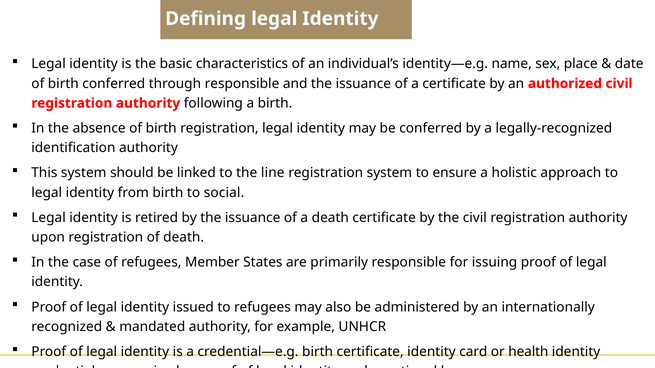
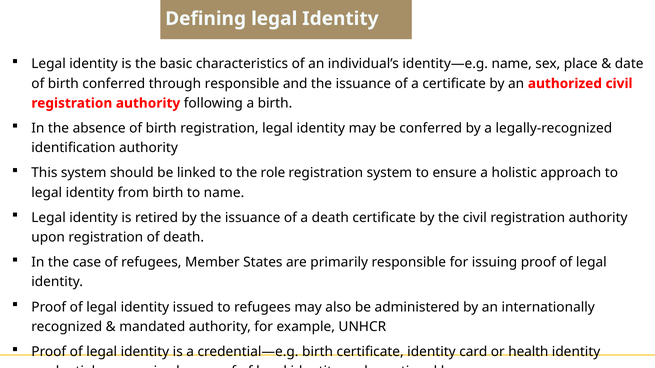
line: line -> role (273, 173)
to social: social -> name (224, 193)
